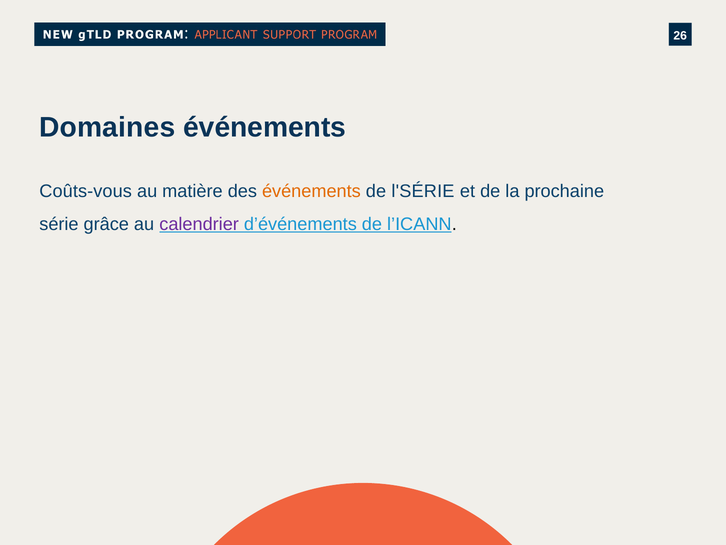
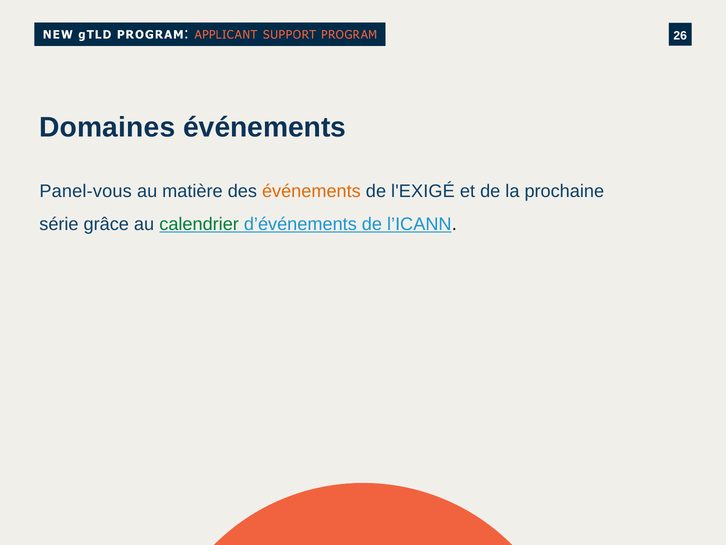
Coûts-vous: Coûts-vous -> Panel-vous (86, 191)
l'SÉRIE: l'SÉRIE -> l'EXIGÉ (423, 191)
calendrier colour: purple -> green (199, 224)
